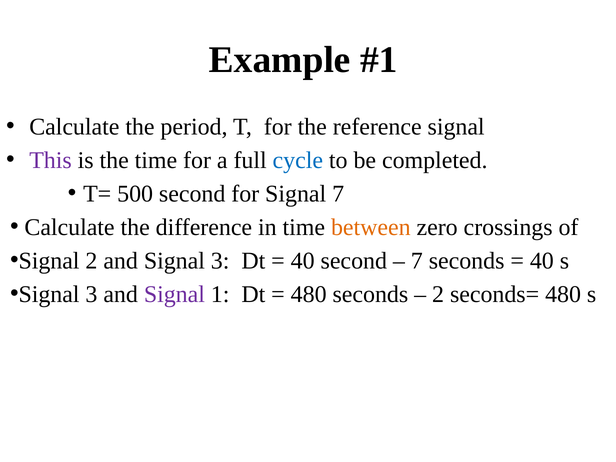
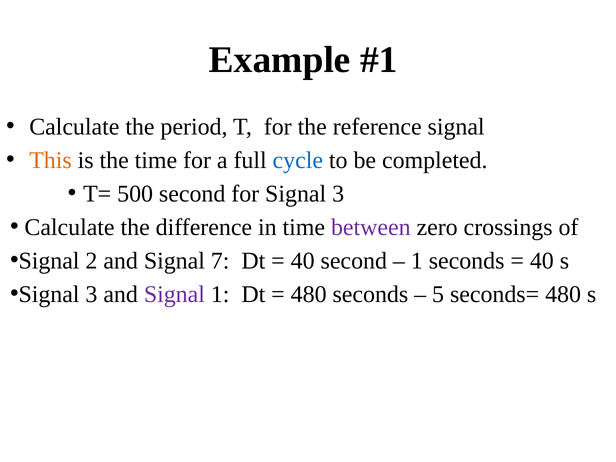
This colour: purple -> orange (51, 160)
for Signal 7: 7 -> 3 (338, 194)
between colour: orange -> purple (371, 227)
and Signal 3: 3 -> 7 (220, 261)
7: 7 -> 1 (417, 261)
2: 2 -> 5 (438, 294)
